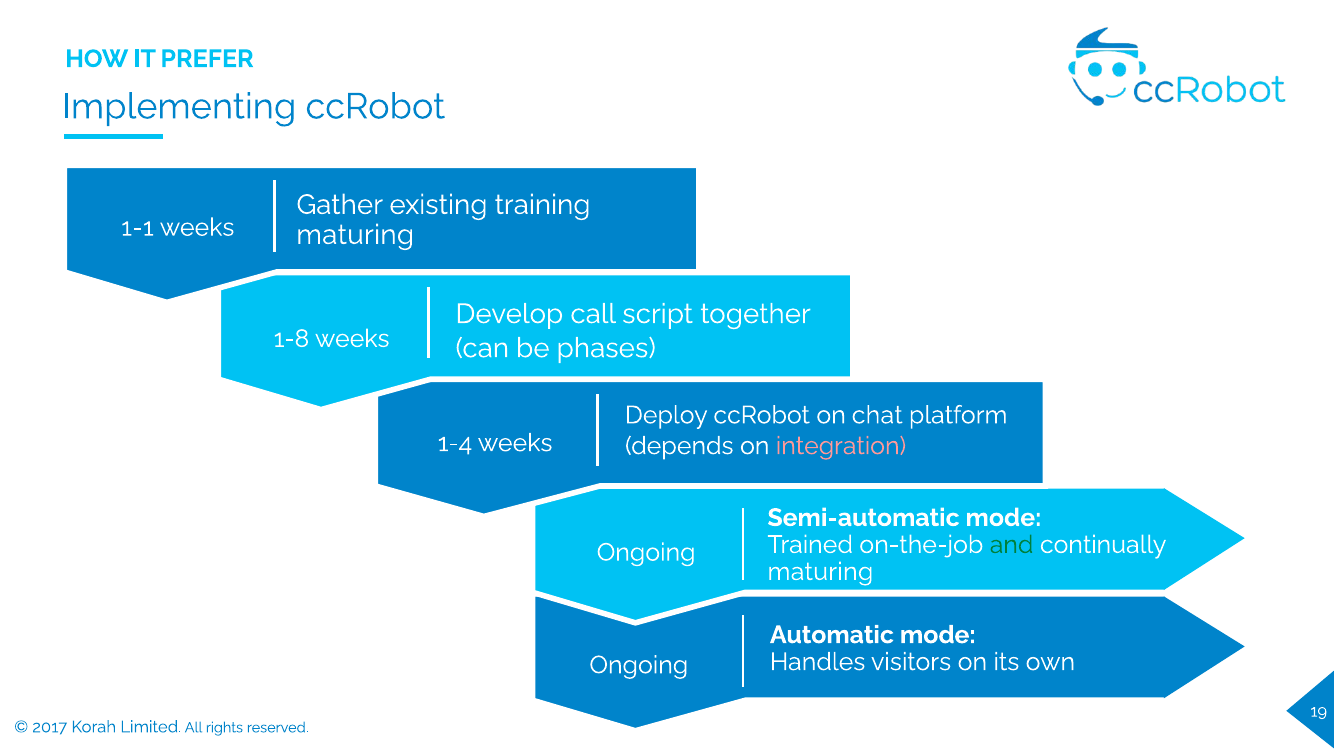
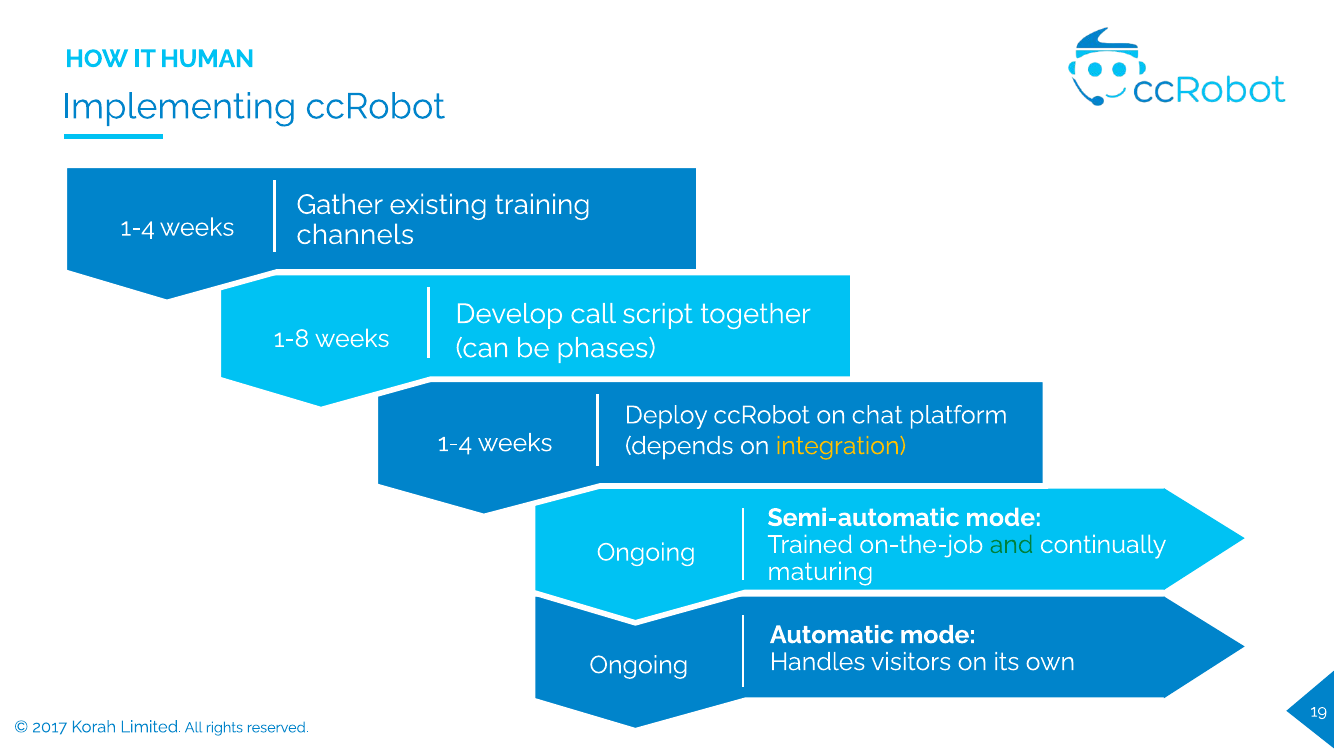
PREFER: PREFER -> HUMAN (207, 59)
1-1: 1-1 -> 1-4 (138, 228)
maturing: maturing -> channels (355, 235)
integration colour: pink -> yellow (841, 446)
